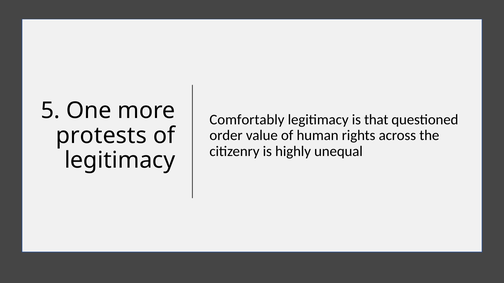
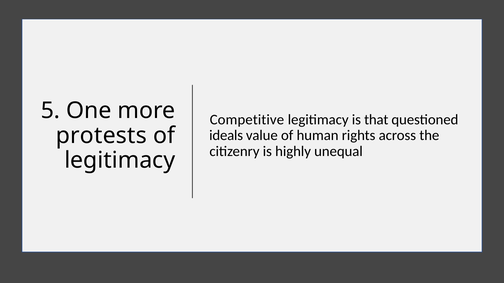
Comfortably: Comfortably -> Competitive (247, 120)
order: order -> ideals (226, 136)
